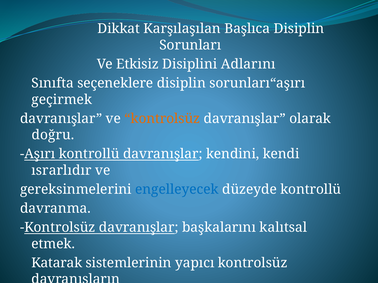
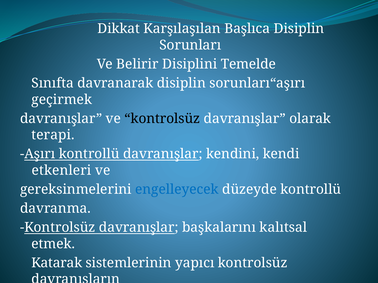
Etkisiz: Etkisiz -> Belirir (137, 64)
Adlarını: Adlarını -> Temelde (248, 64)
seçeneklere: seçeneklere -> davranarak (115, 83)
kontrolsüz colour: orange -> black (162, 119)
doğru: doğru -> terapi (53, 135)
ısrarlıdır: ısrarlıdır -> etkenleri (61, 171)
